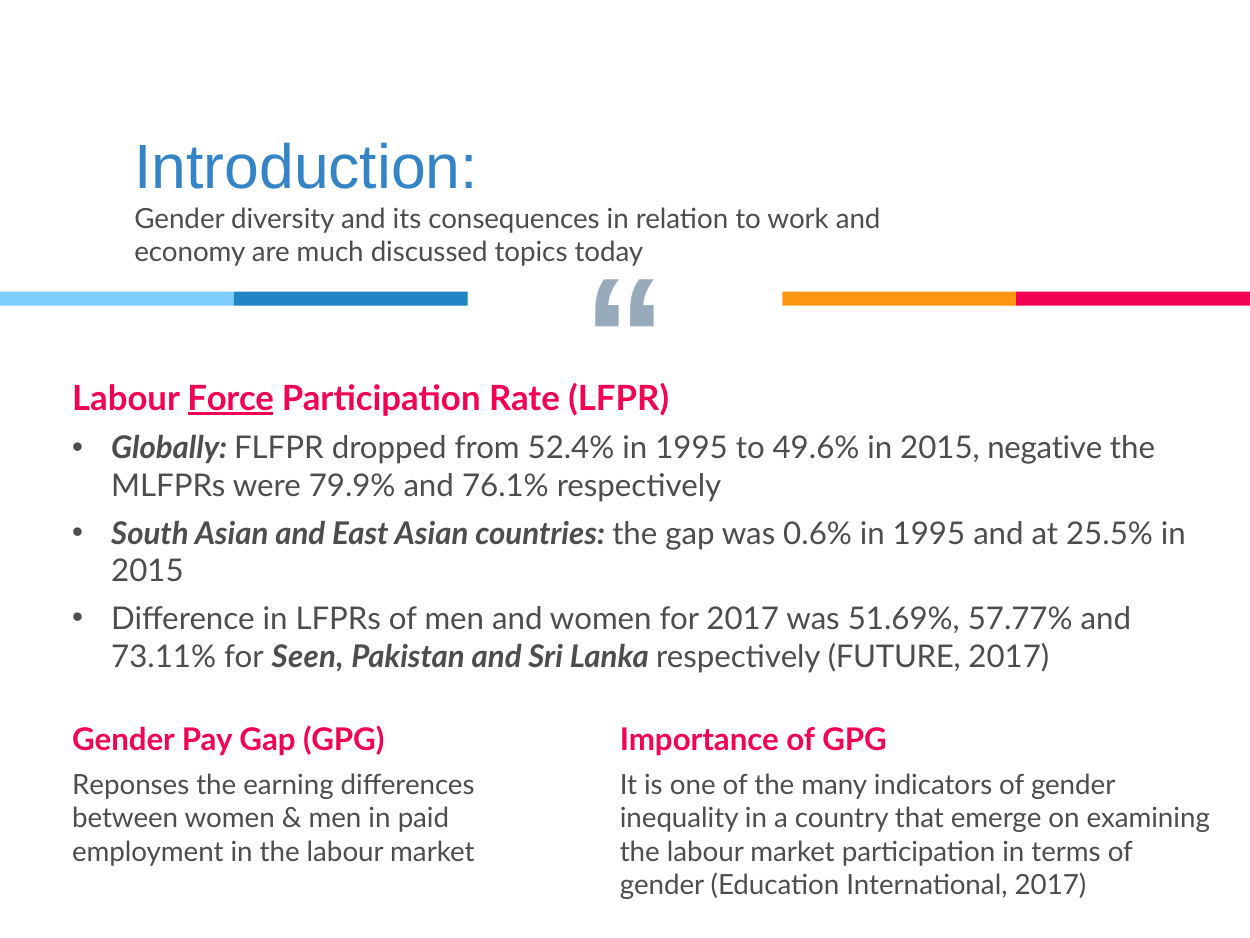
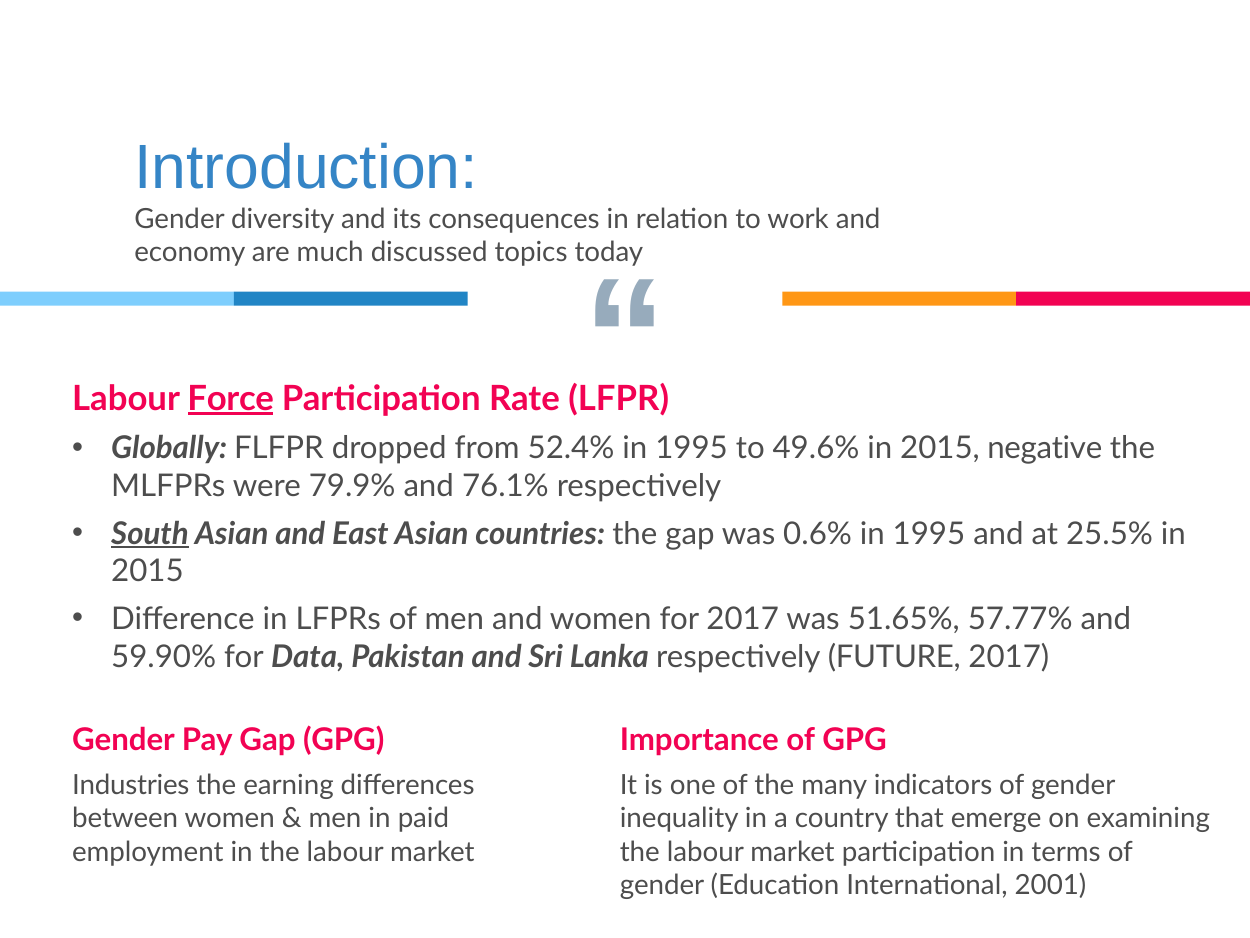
South underline: none -> present (150, 534)
51.69%: 51.69% -> 51.65% (904, 619)
73.11%: 73.11% -> 59.90% (164, 657)
Seen: Seen -> Data (308, 657)
Reponses: Reponses -> Industries (131, 785)
International 2017: 2017 -> 2001 (1050, 885)
